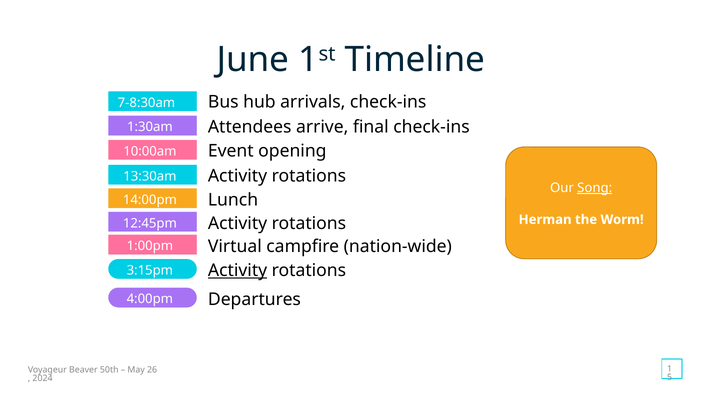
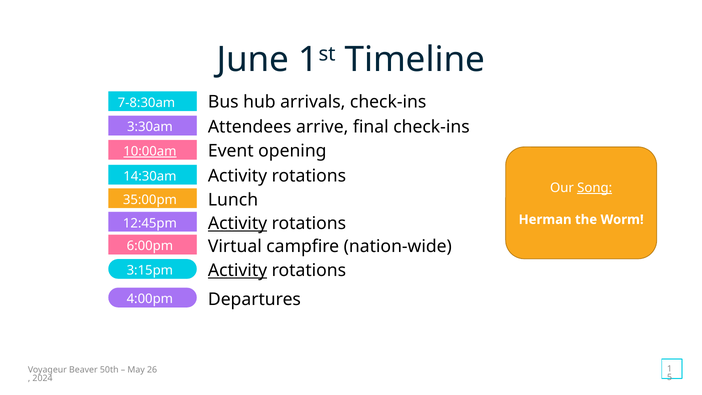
1:30am: 1:30am -> 3:30am (150, 127)
10:00am underline: none -> present (150, 151)
13:30am: 13:30am -> 14:30am (150, 176)
14:00pm: 14:00pm -> 35:00pm (150, 200)
Activity underline: none -> present (238, 223)
1:00pm: 1:00pm -> 6:00pm (150, 246)
